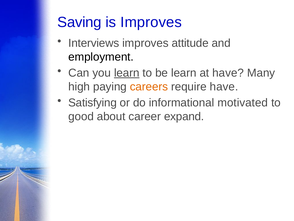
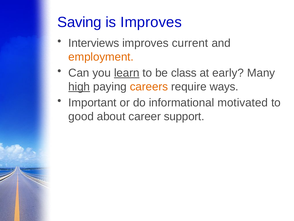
attitude: attitude -> current (190, 43)
employment colour: black -> orange (101, 57)
be learn: learn -> class (184, 73)
at have: have -> early (228, 73)
high underline: none -> present (79, 86)
require have: have -> ways (224, 86)
Satisfying: Satisfying -> Important (92, 102)
expand: expand -> support (184, 116)
